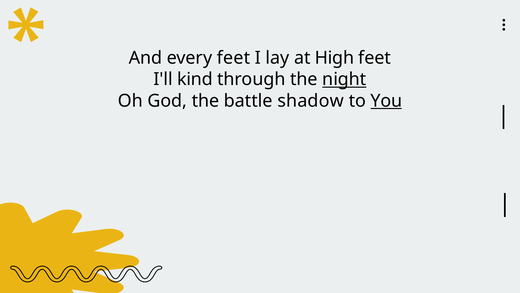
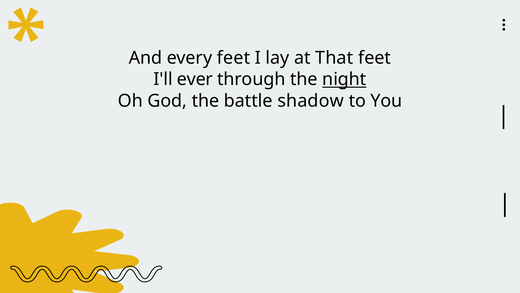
High: High -> That (334, 58)
kind: kind -> ever (195, 79)
You underline: present -> none (386, 101)
